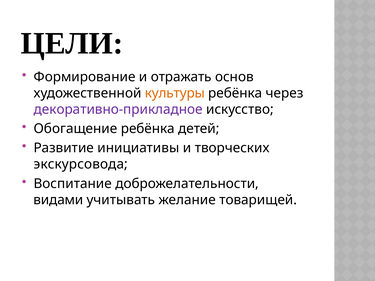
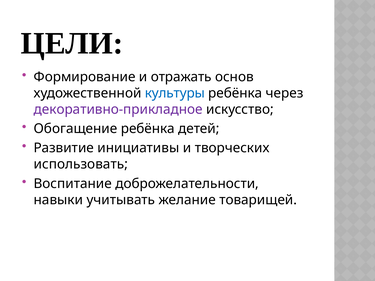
культуры colour: orange -> blue (175, 93)
экскурсовода: экскурсовода -> использовать (81, 164)
видами: видами -> навыки (58, 200)
